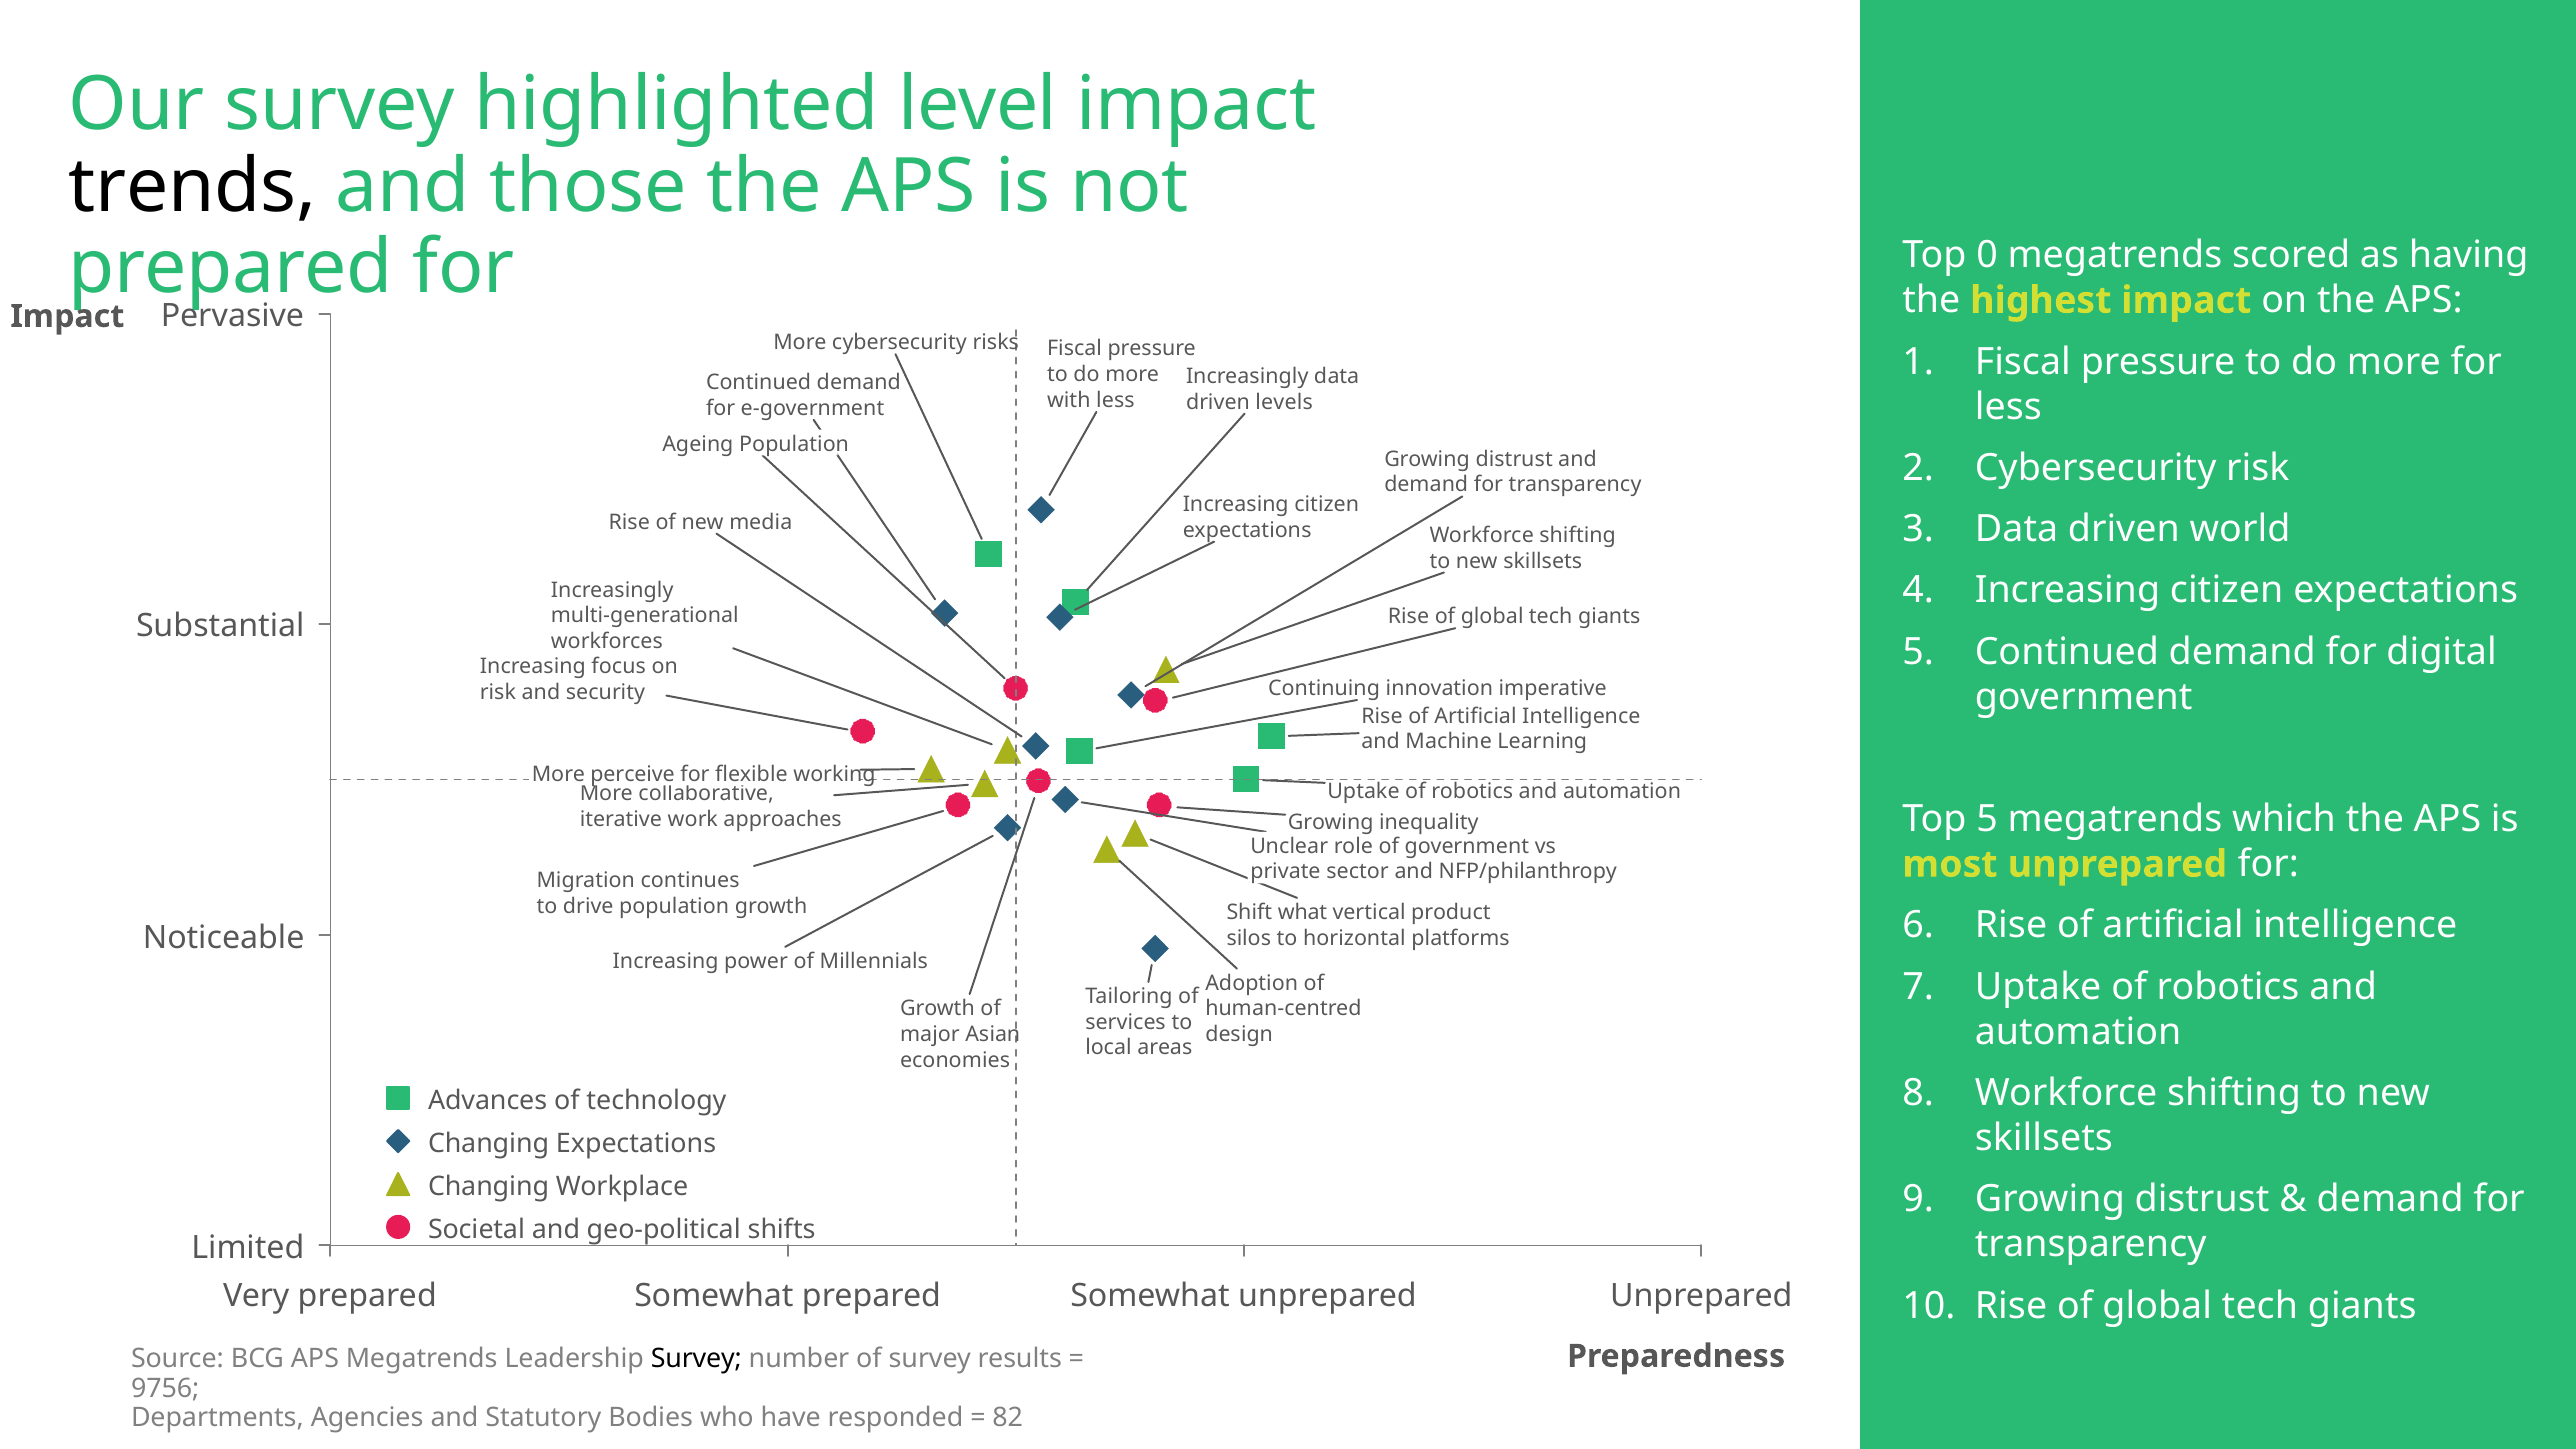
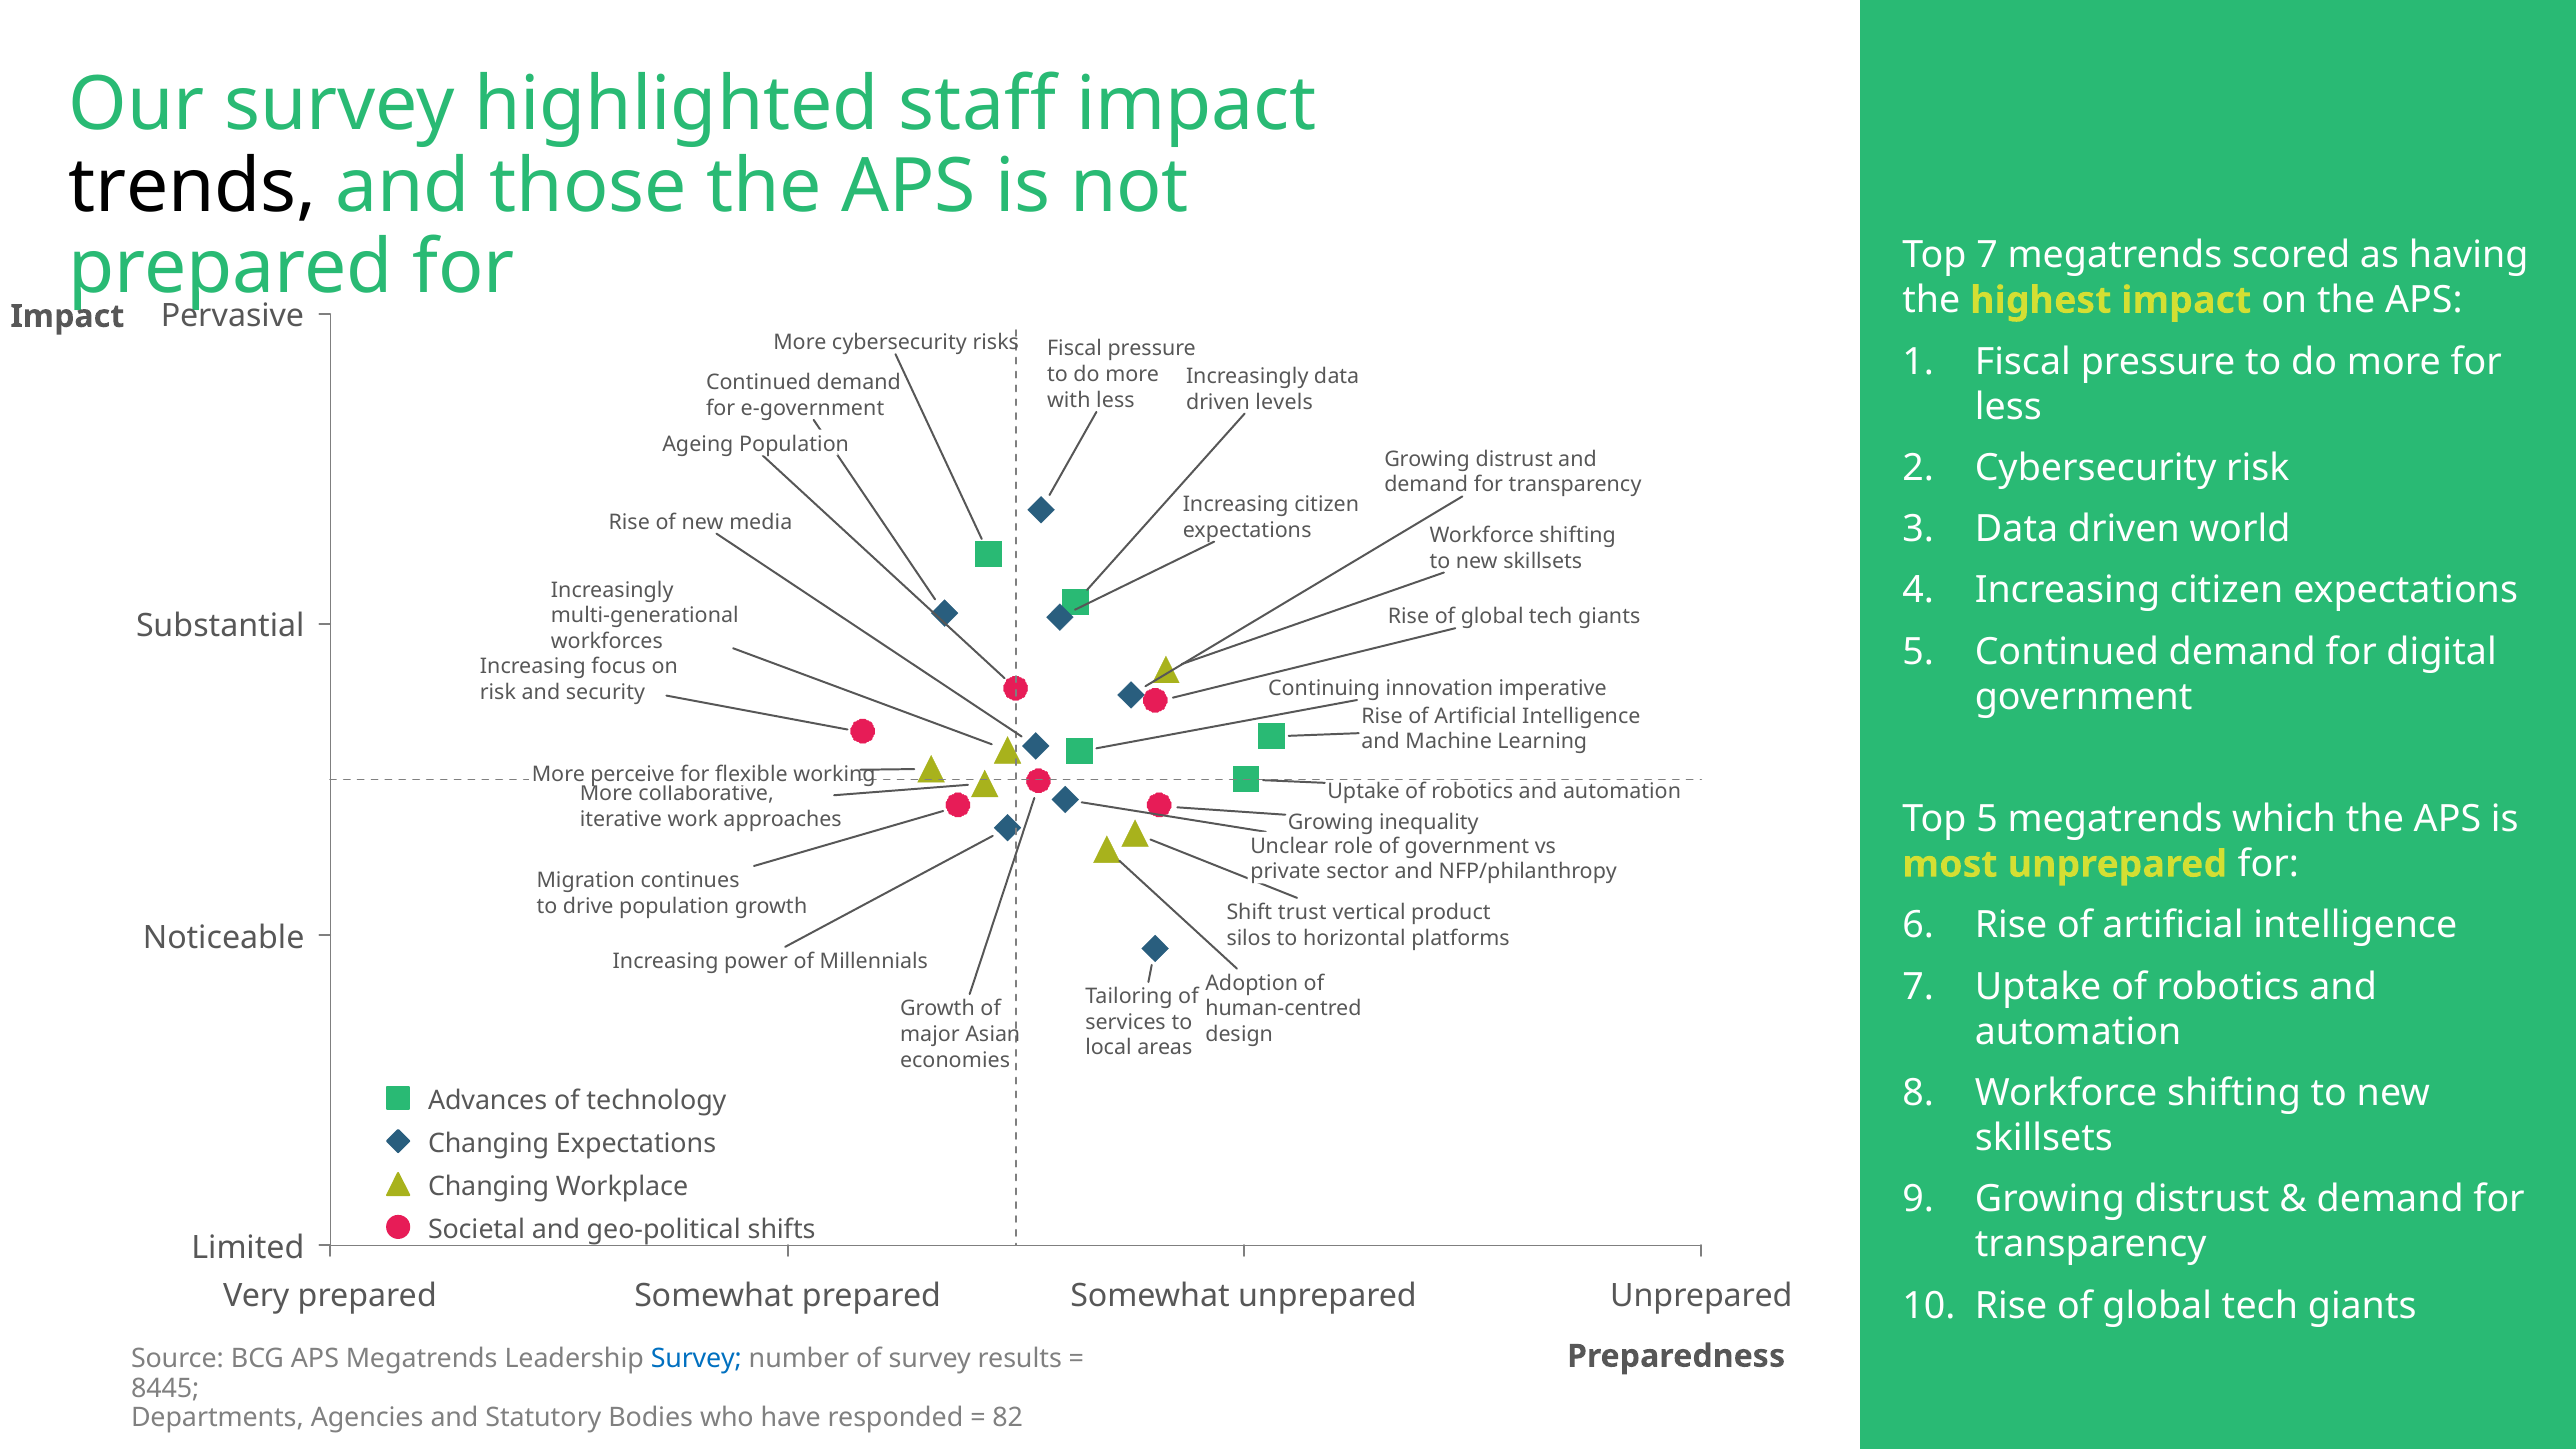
level: level -> staff (977, 105)
Top 0: 0 -> 7 (1987, 255)
what: what -> trust (1302, 912)
Survey colour: black -> blue (696, 1359)
9756: 9756 -> 8445 (165, 1388)
